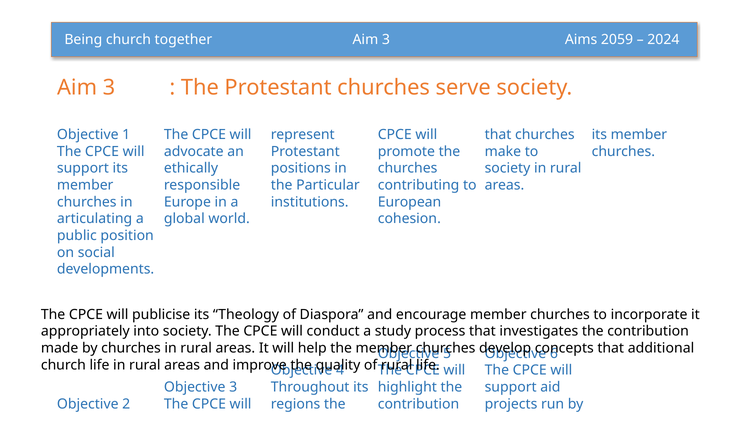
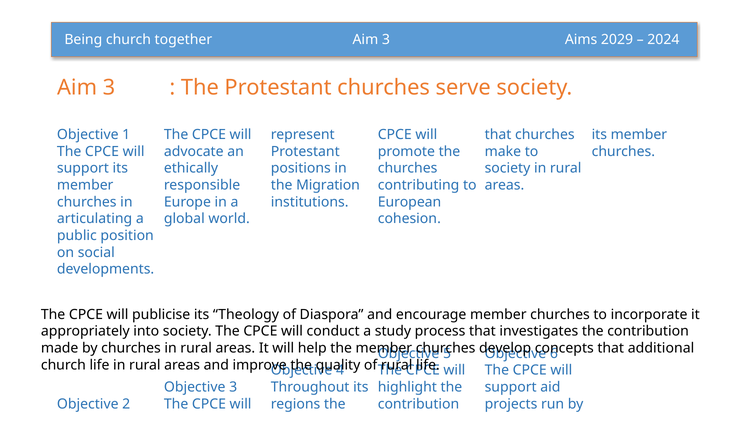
2059: 2059 -> 2029 (617, 39)
Particular: Particular -> Migration (328, 185)
